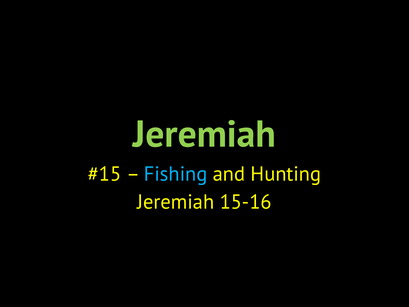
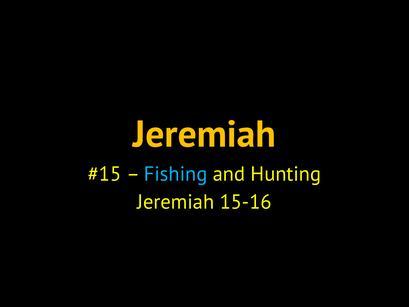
Jeremiah colour: light green -> yellow (204, 134)
